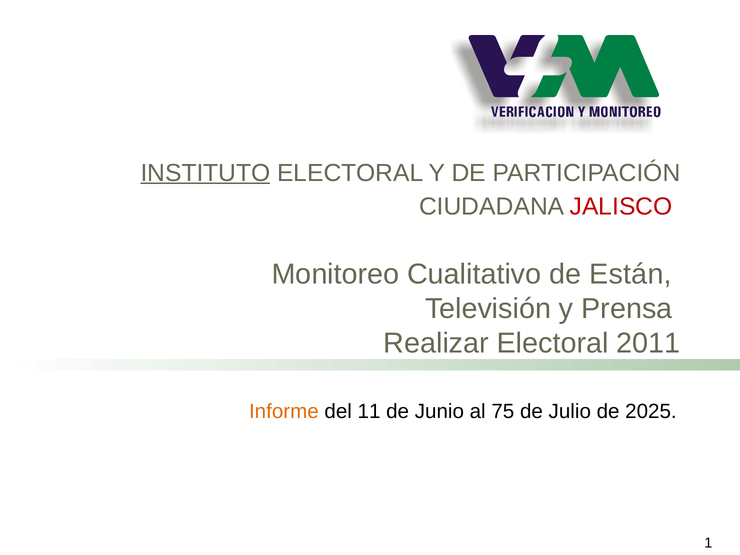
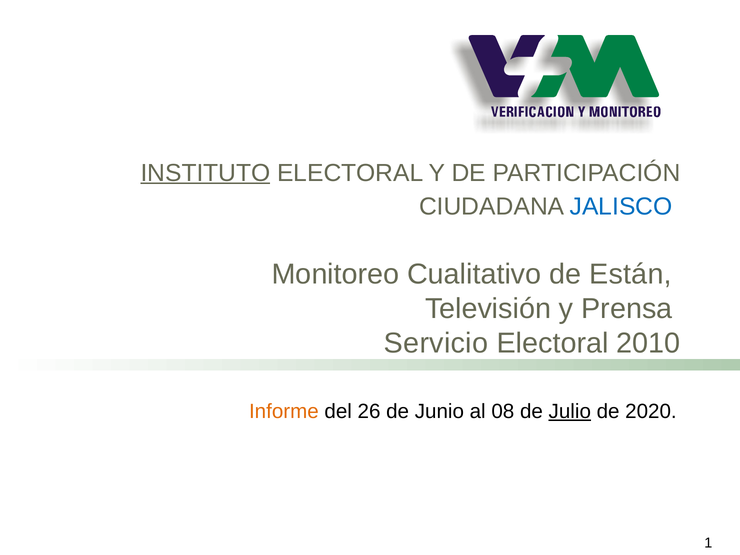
JALISCO colour: red -> blue (621, 207)
Realizar: Realizar -> Servicio (436, 343)
2011: 2011 -> 2010 (648, 343)
11: 11 -> 26 (369, 412)
75: 75 -> 08 (503, 412)
Julio underline: none -> present (570, 412)
2025: 2025 -> 2020 (651, 412)
